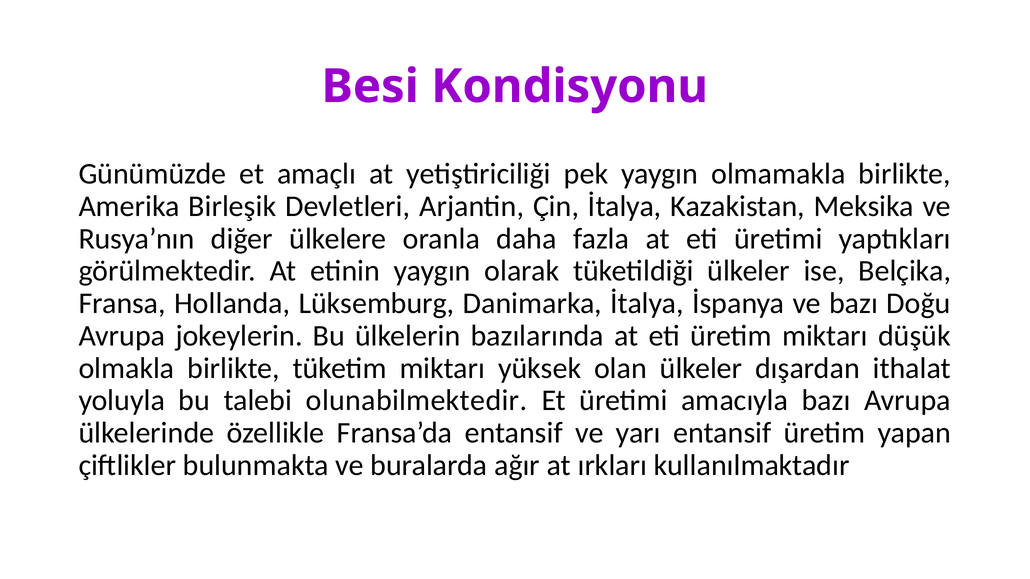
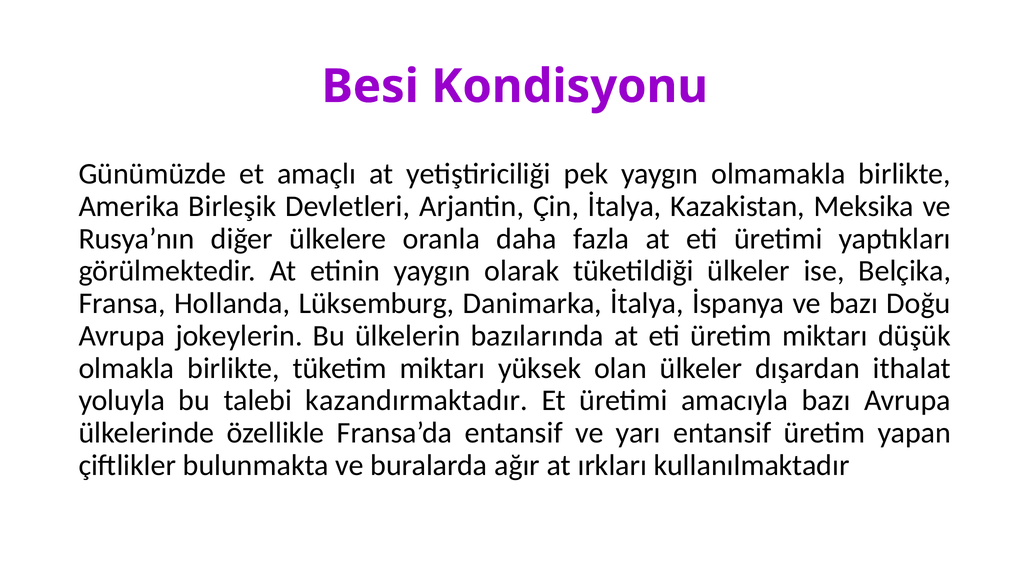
olunabilmektedir: olunabilmektedir -> kazandırmaktadır (417, 401)
